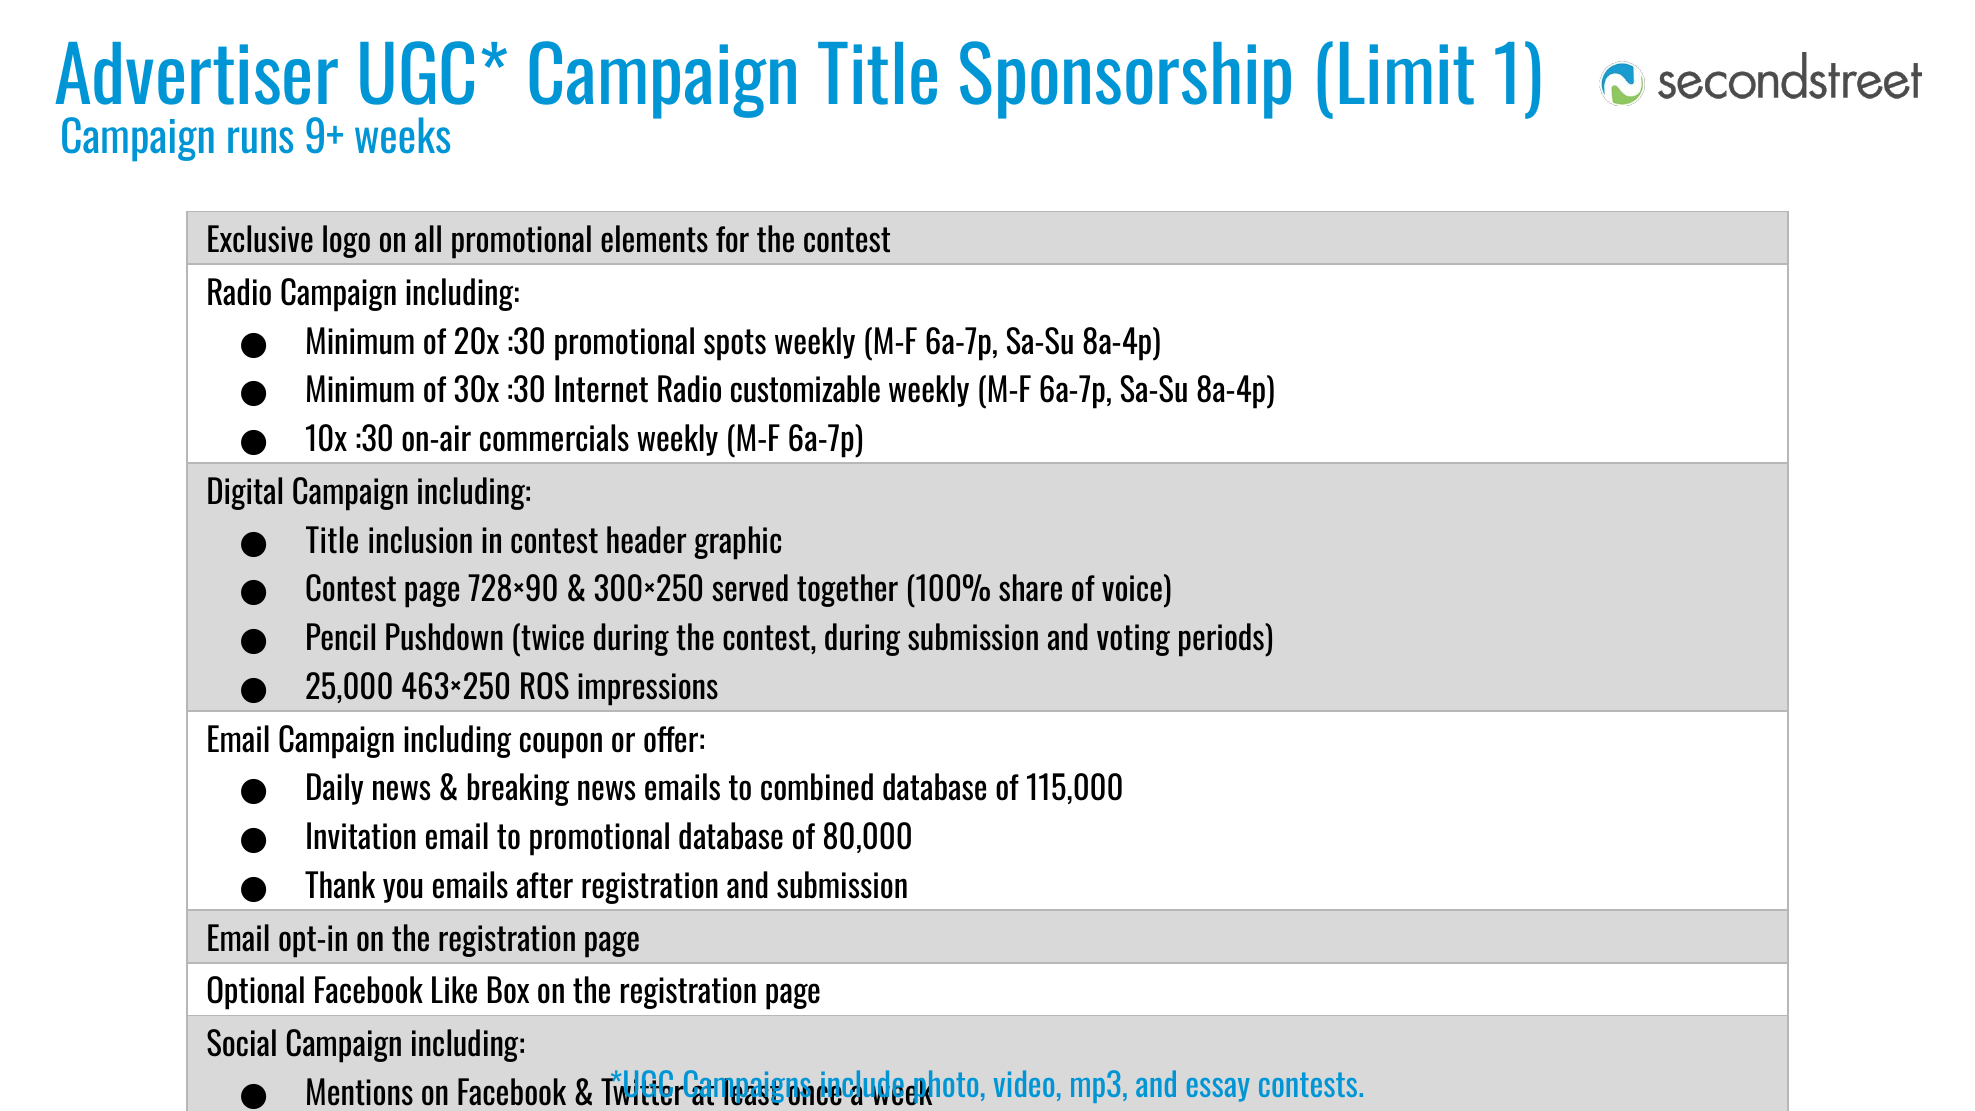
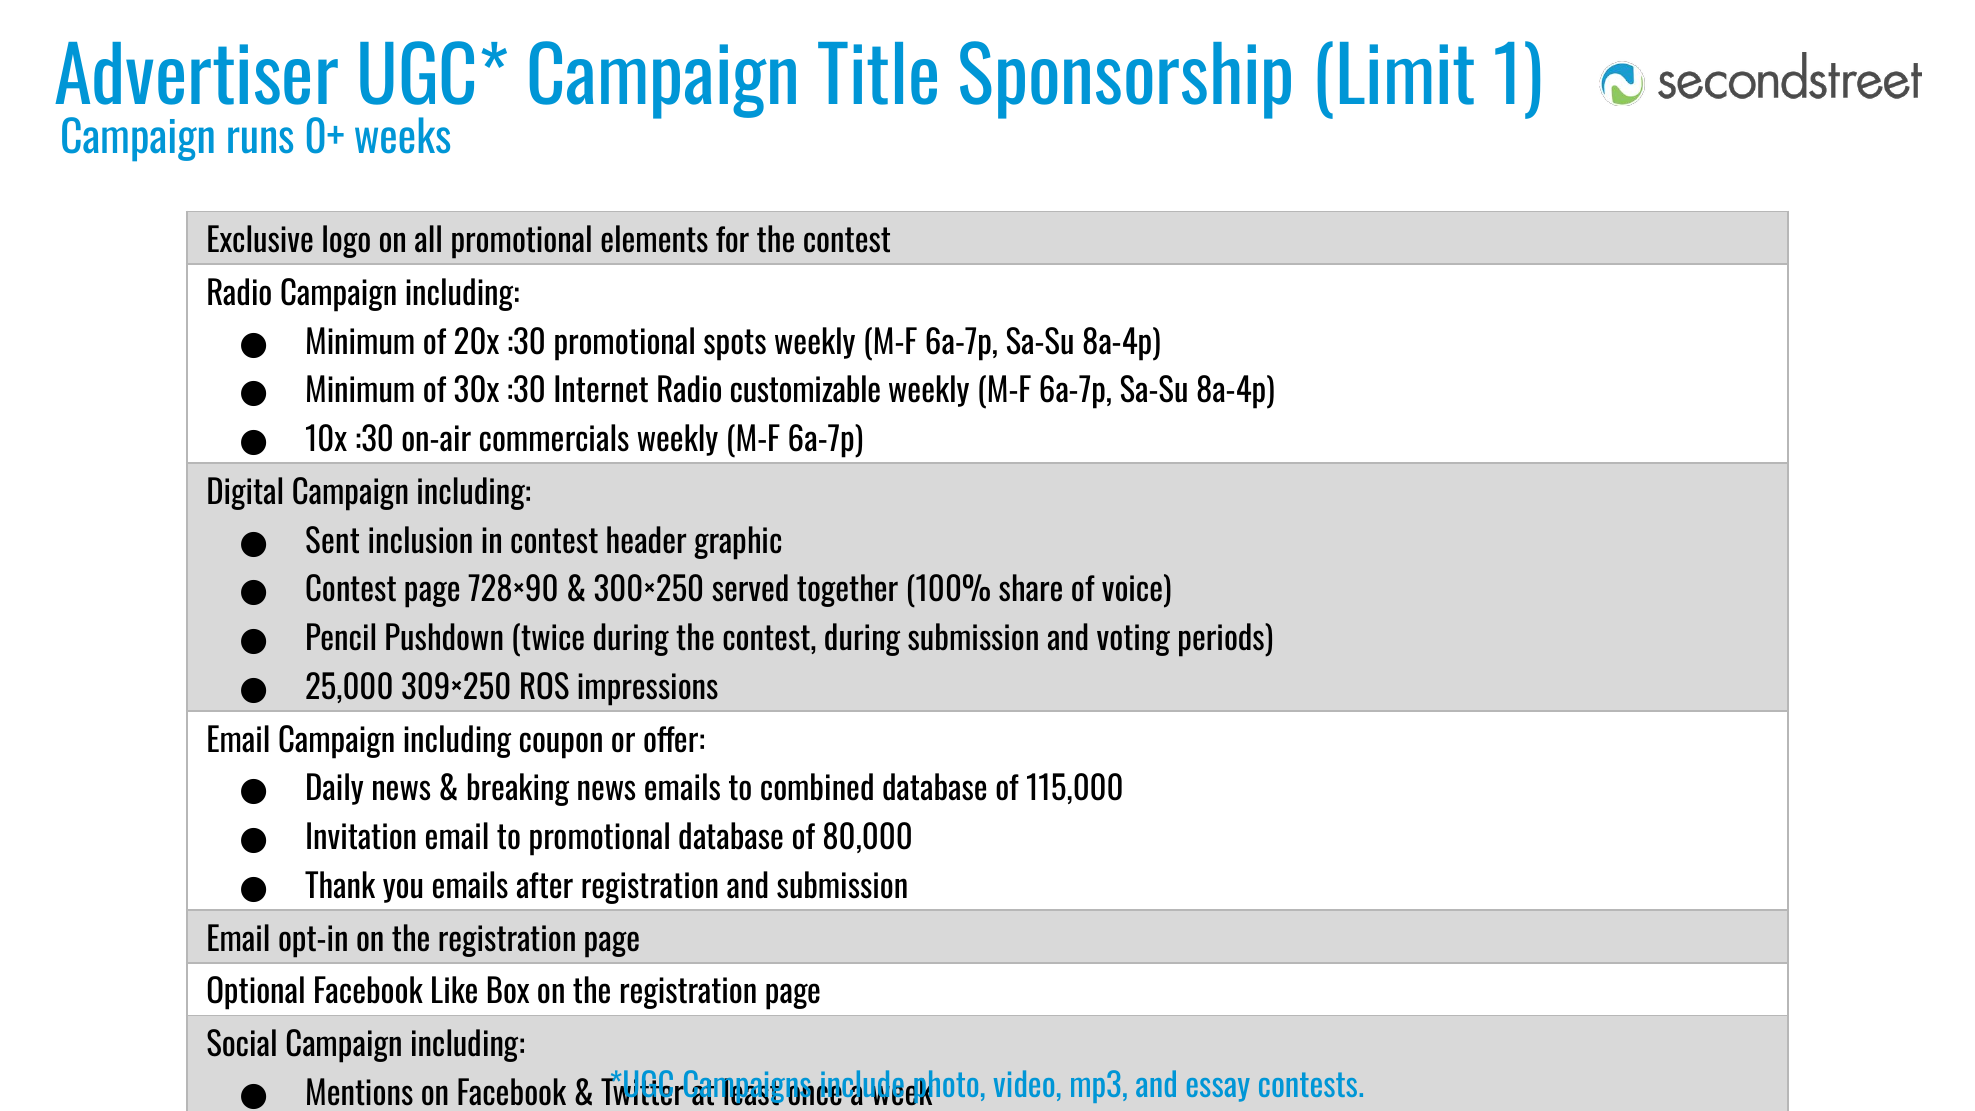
9+: 9+ -> 0+ (324, 139)
Title: Title -> Sent (333, 542)
463×250: 463×250 -> 309×250 (456, 689)
